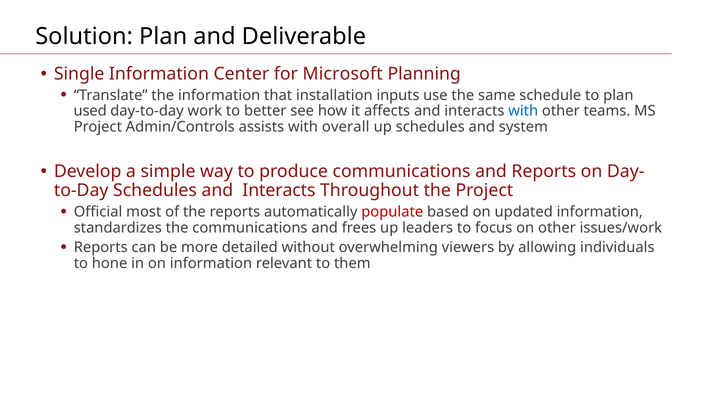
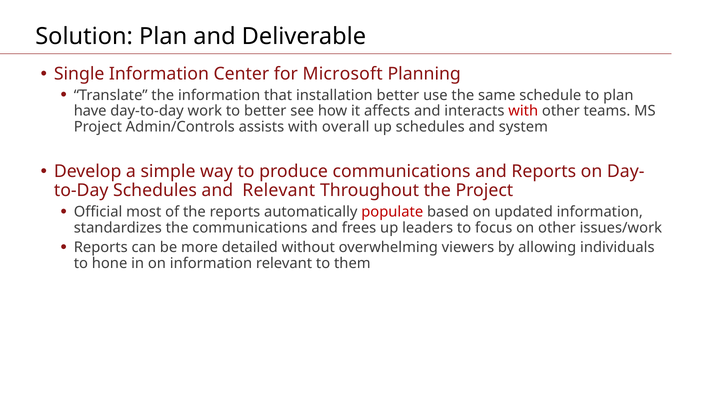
installation inputs: inputs -> better (398, 95)
used: used -> have (90, 111)
with colour: blue -> red (523, 111)
Schedules and Interacts: Interacts -> Relevant (279, 190)
